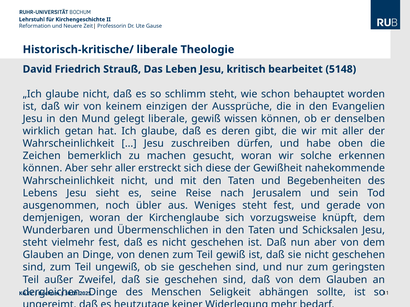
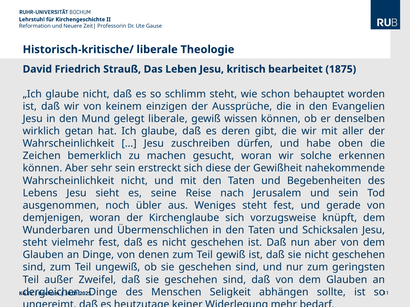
5148: 5148 -> 1875 (341, 69)
sehr aller: aller -> sein (125, 169)
